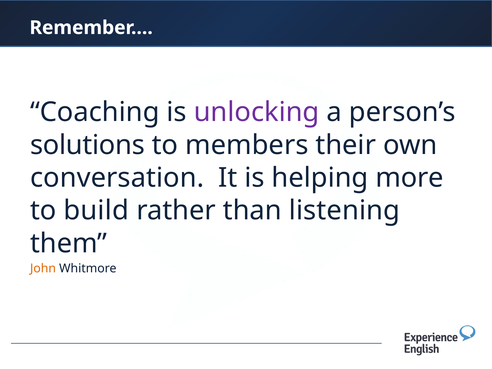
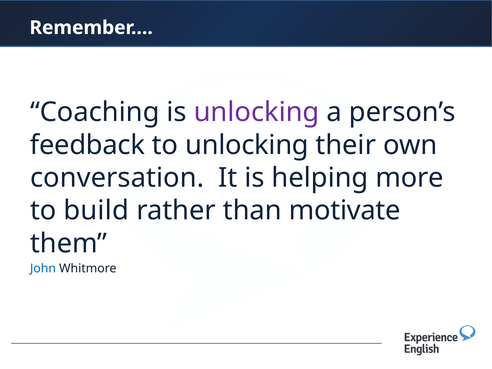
solutions: solutions -> feedback (87, 145)
to members: members -> unlocking (247, 145)
listening: listening -> motivate (345, 211)
John colour: orange -> blue (43, 269)
